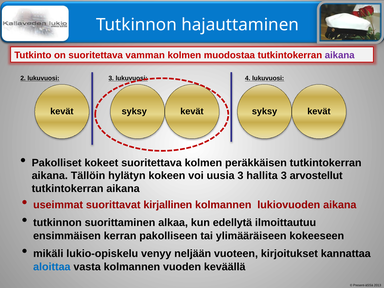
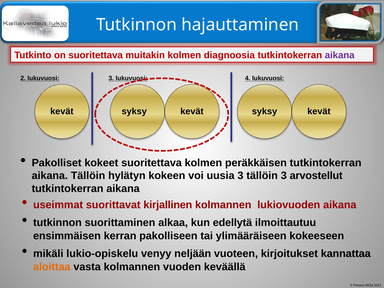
vamman: vamman -> muitakin (145, 55)
muodostaa: muodostaa -> diagnoosia (229, 55)
3 hallita: hallita -> tällöin (262, 176)
aloittaa colour: blue -> orange (52, 267)
